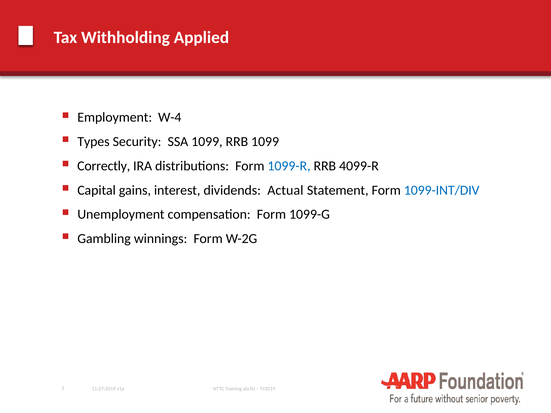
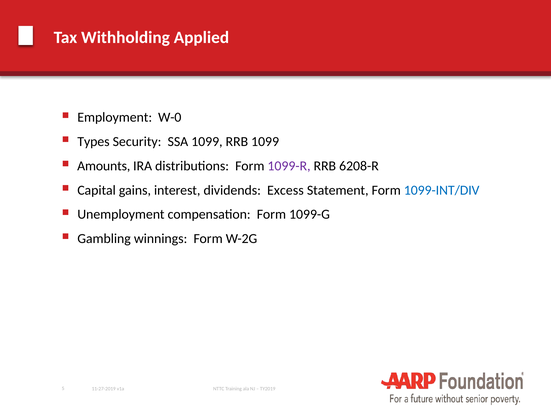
W-4: W-4 -> W-0 (170, 117)
Correctly: Correctly -> Amounts (104, 166)
1099-R colour: blue -> purple (289, 166)
4099-R: 4099-R -> 6208-R (359, 166)
Actual: Actual -> Excess (285, 190)
